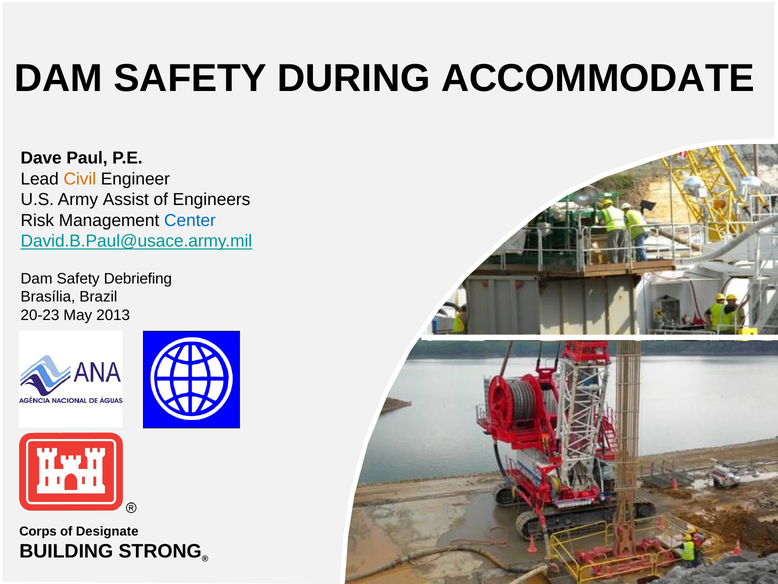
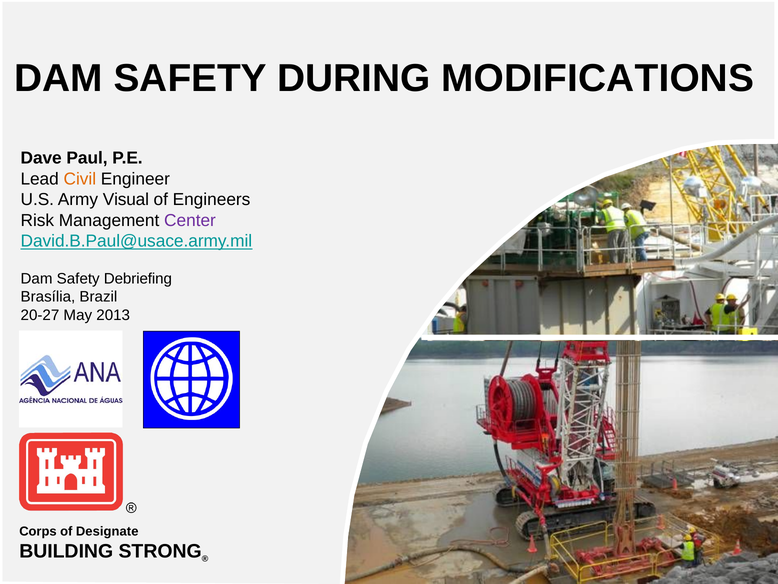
ACCOMMODATE: ACCOMMODATE -> MODIFICATIONS (598, 78)
Assist: Assist -> Visual (126, 200)
Center colour: blue -> purple (190, 220)
20-23: 20-23 -> 20-27 (40, 315)
